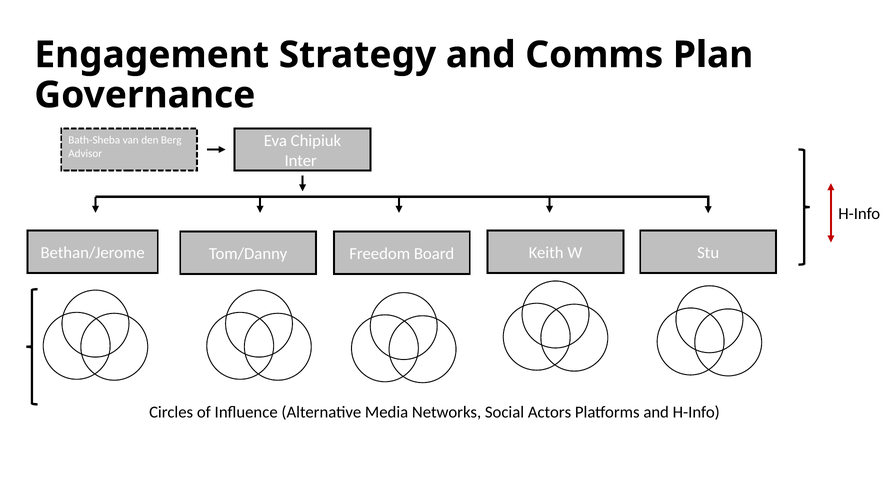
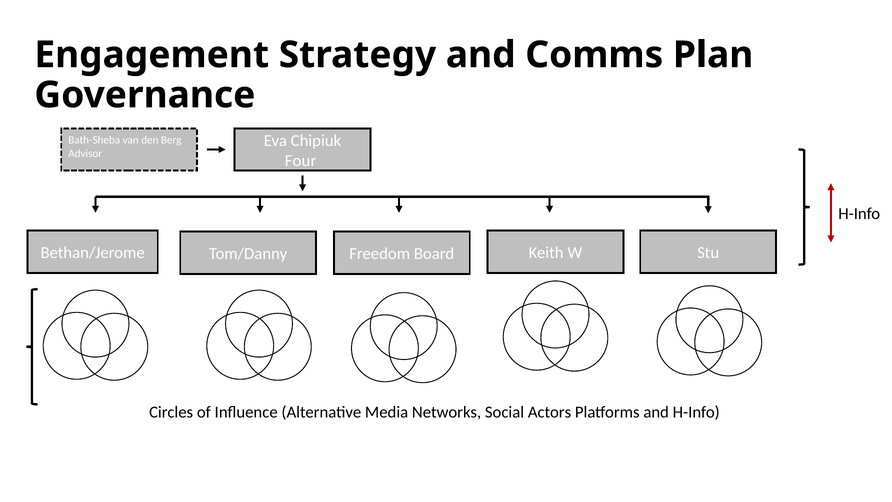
Inter: Inter -> Four (301, 161)
